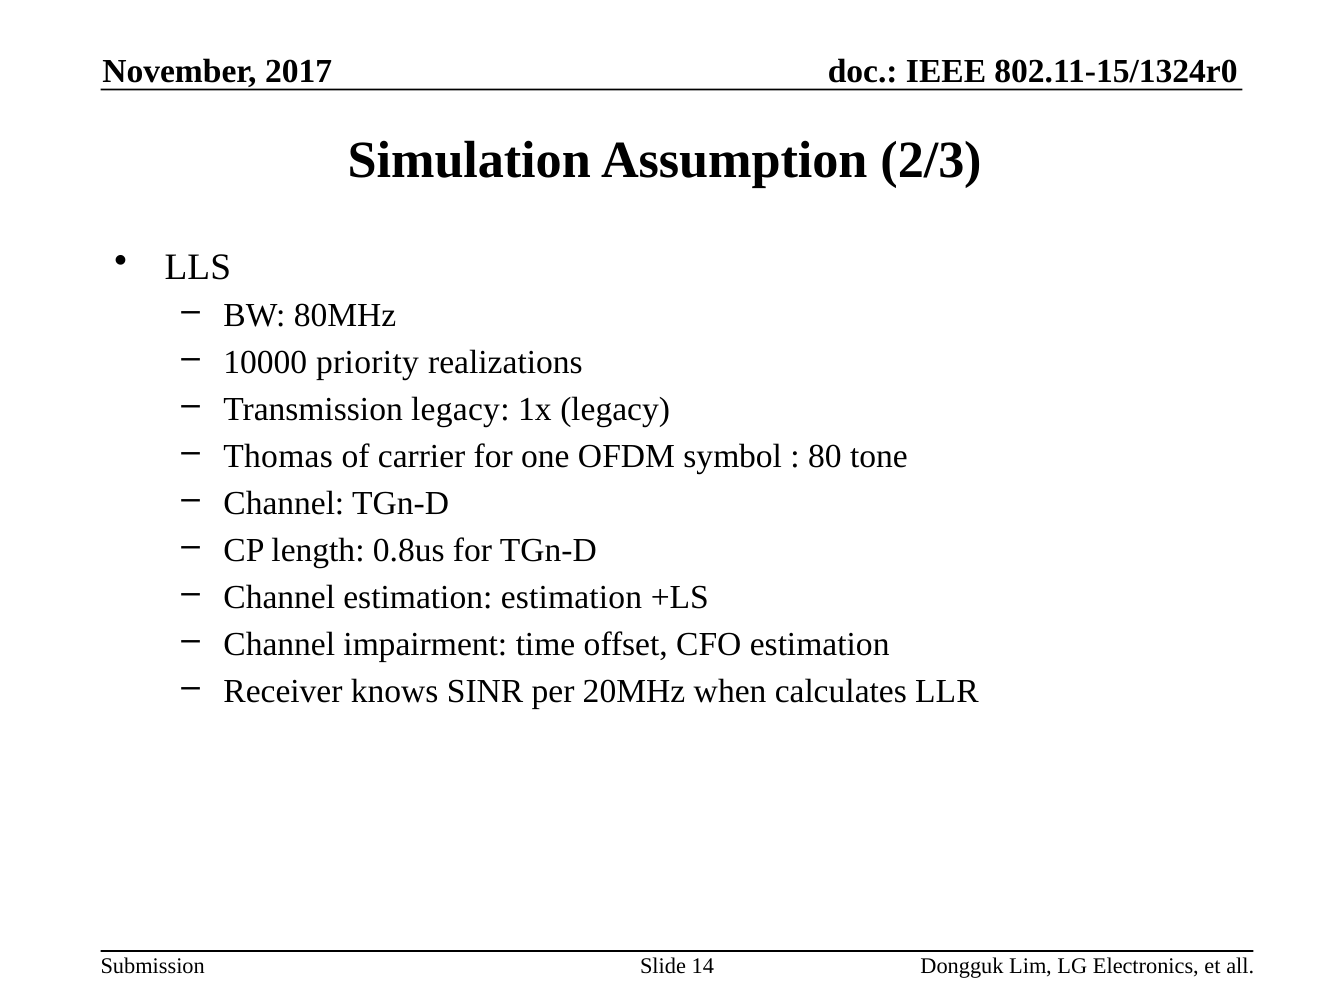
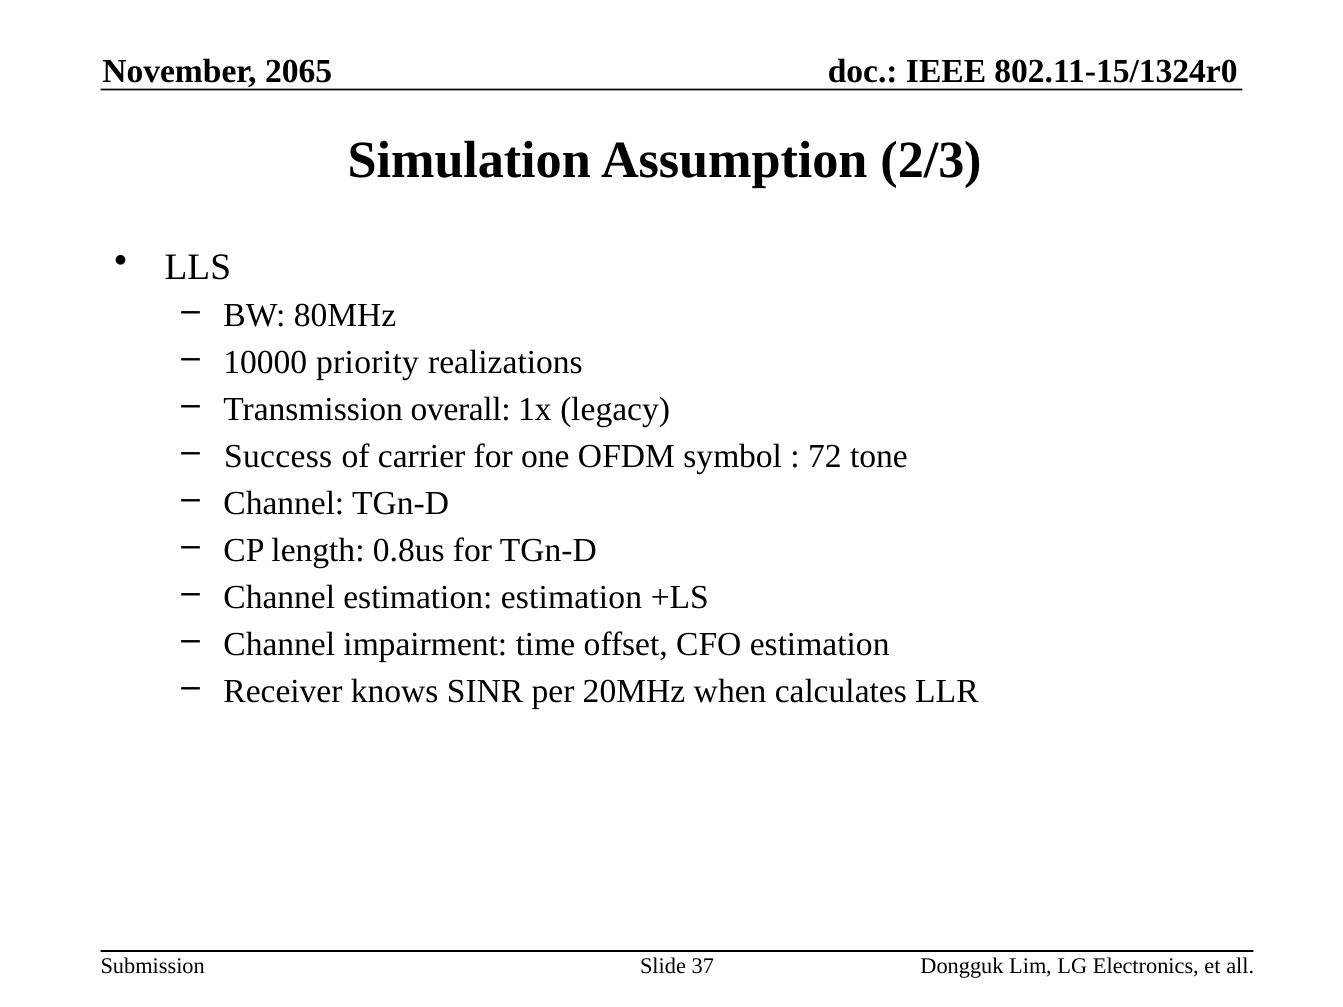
2017: 2017 -> 2065 (299, 72)
Transmission legacy: legacy -> overall (461, 410)
Thomas: Thomas -> Success (278, 457)
80: 80 -> 72 (825, 457)
14: 14 -> 37 (703, 966)
